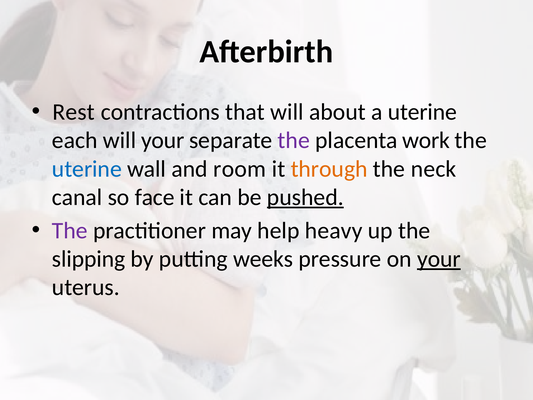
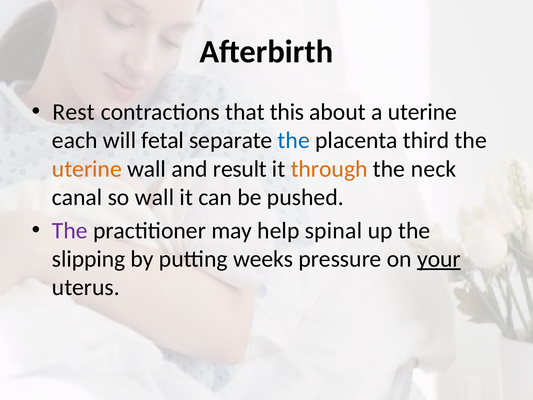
that will: will -> this (287, 112)
will your: your -> fetal (163, 140)
the colour: purple -> blue (294, 140)
work: work -> third (426, 140)
uterine colour: blue -> orange (87, 169)
room: room -> result (240, 169)
so face: face -> wall (154, 197)
pushed underline: present -> none (305, 197)
heavy: heavy -> spinal (334, 230)
